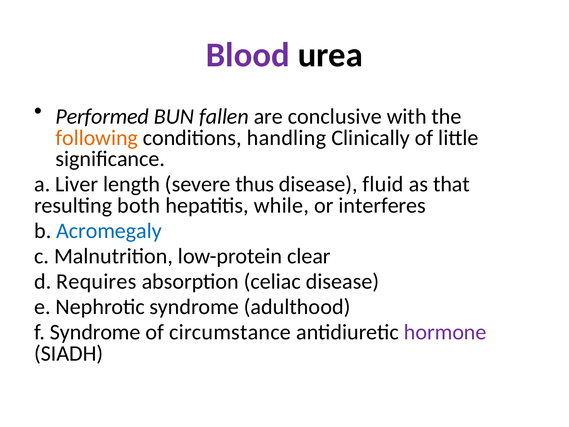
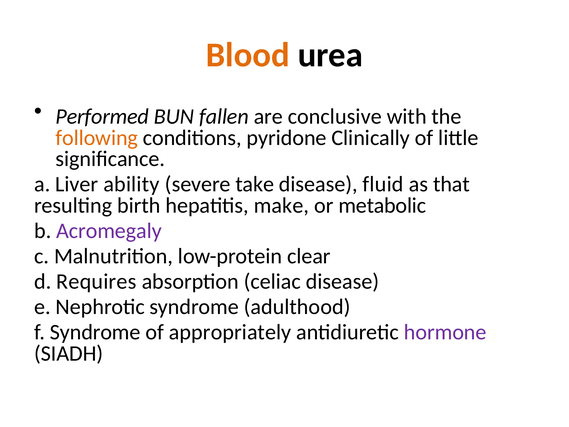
Blood colour: purple -> orange (248, 55)
handling: handling -> pyridone (287, 138)
length: length -> ability (131, 184)
thus: thus -> take (255, 184)
both: both -> birth (139, 205)
while: while -> make (281, 205)
interferes: interferes -> metabolic (382, 205)
Acromegaly colour: blue -> purple (109, 231)
circumstance: circumstance -> appropriately (230, 332)
